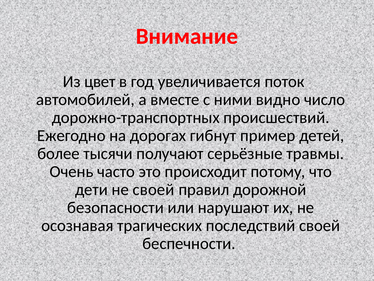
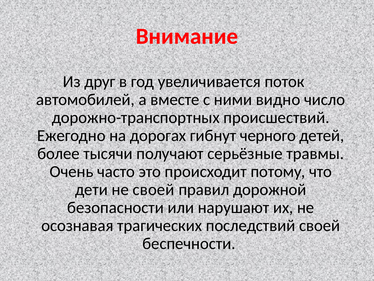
цвет: цвет -> друг (100, 82)
пример: пример -> черного (268, 135)
